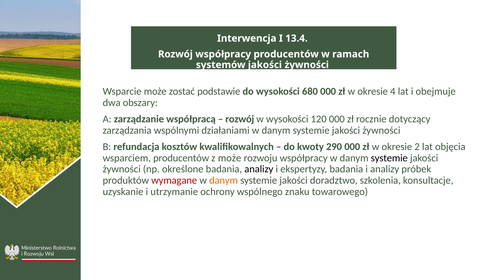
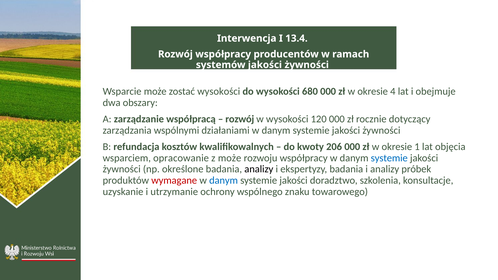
zostać podstawie: podstawie -> wysokości (219, 92)
290: 290 -> 206 (334, 147)
2: 2 -> 1 (417, 147)
wsparciem producentów: producentów -> opracowanie (181, 158)
systemie colour: black -> blue (389, 158)
danym colour: orange -> blue (224, 181)
